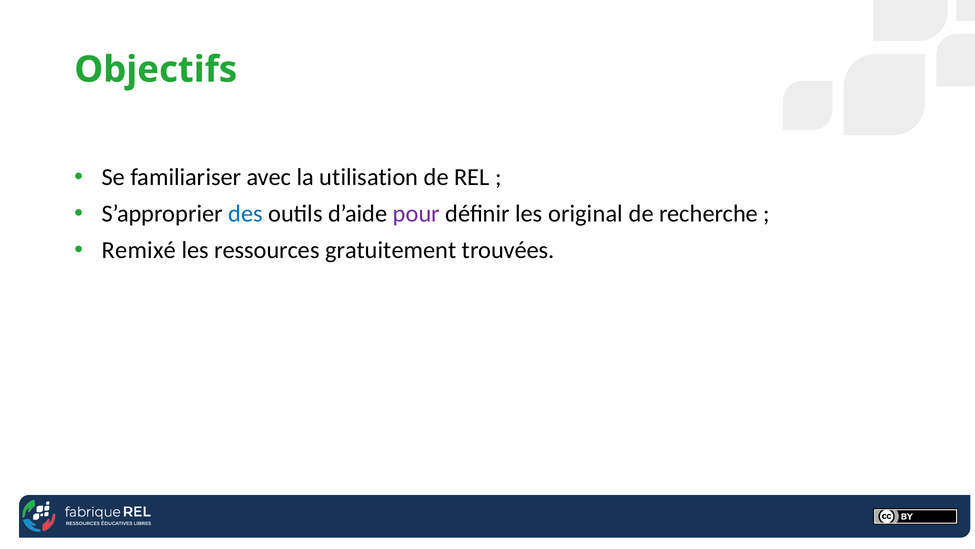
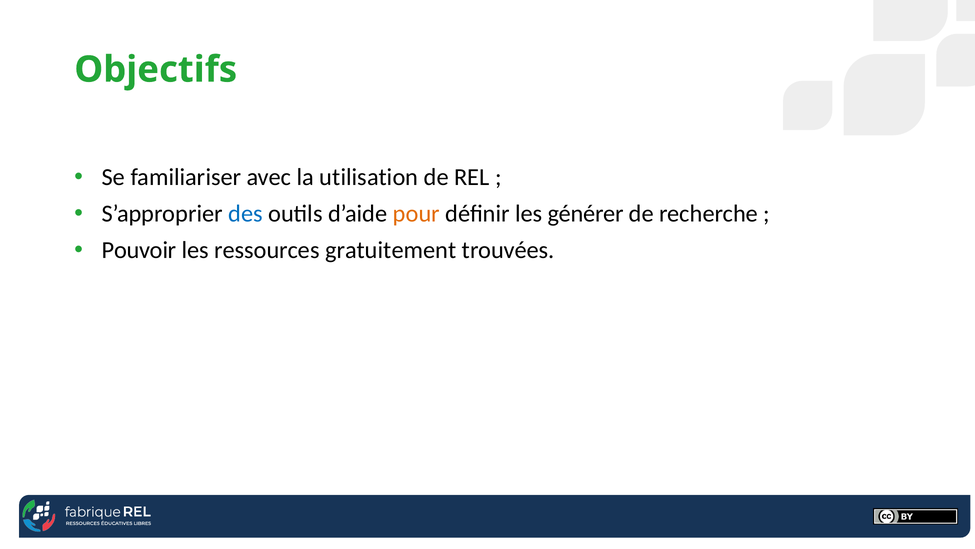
pour colour: purple -> orange (416, 213)
original: original -> générer (586, 213)
Remixé: Remixé -> Pouvoir (139, 250)
